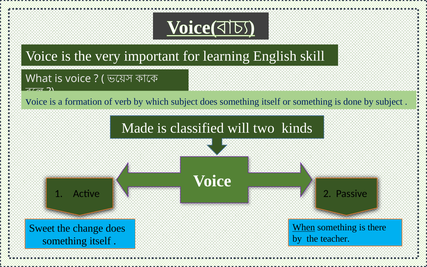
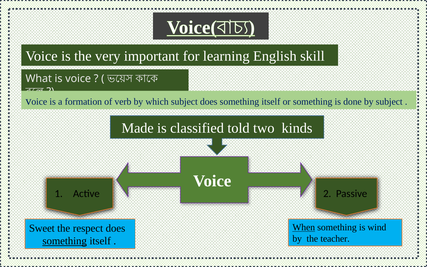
will: will -> told (239, 128)
there: there -> wind (377, 227)
change: change -> respect (88, 228)
something underline: none -> present (65, 241)
